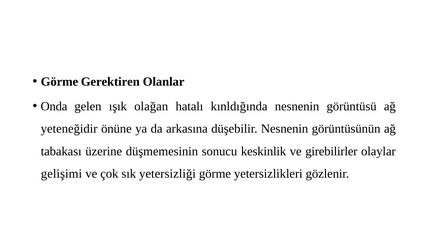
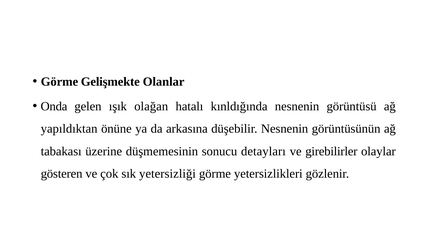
Gerektiren: Gerektiren -> Gelişmekte (110, 82)
yeteneğidir: yeteneğidir -> yapıldıktan (69, 129)
keskinlik: keskinlik -> detayları (263, 151)
gelişimi: gelişimi -> gösteren (62, 174)
